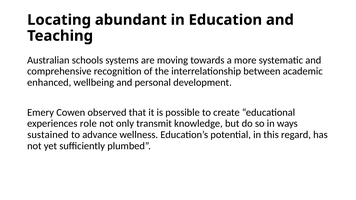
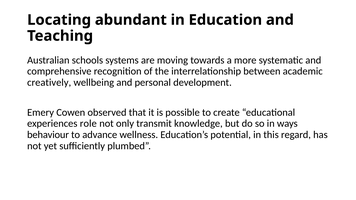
enhanced: enhanced -> creatively (49, 83)
sustained: sustained -> behaviour (48, 135)
